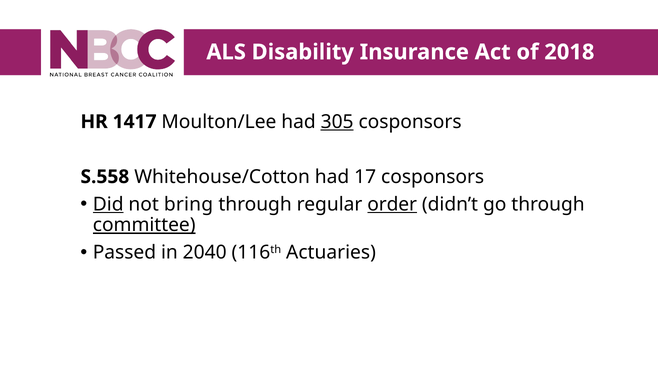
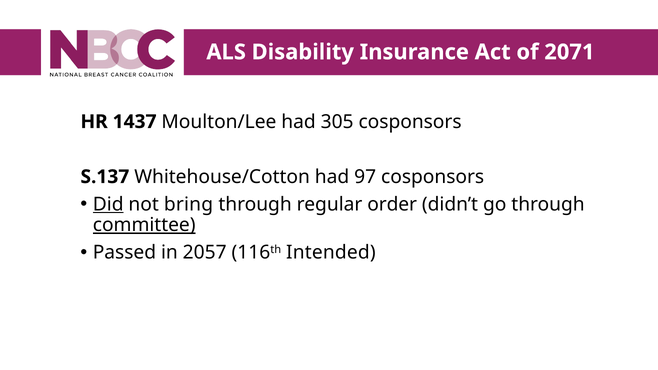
2018: 2018 -> 2071 (569, 52)
1417: 1417 -> 1437 (135, 122)
305 underline: present -> none (337, 122)
S.558: S.558 -> S.137 (105, 177)
17: 17 -> 97 (365, 177)
order underline: present -> none (392, 204)
2040: 2040 -> 2057 (205, 253)
Actuaries: Actuaries -> Intended (331, 253)
